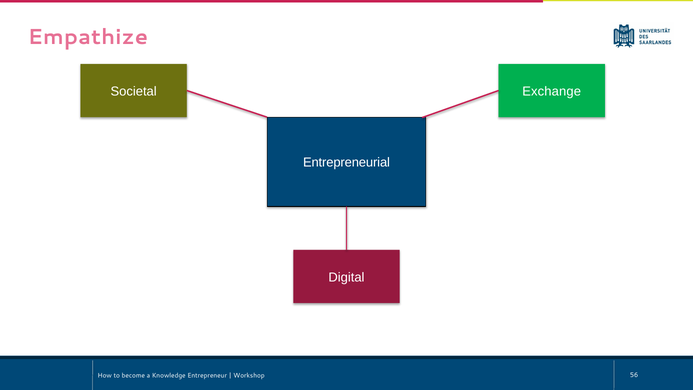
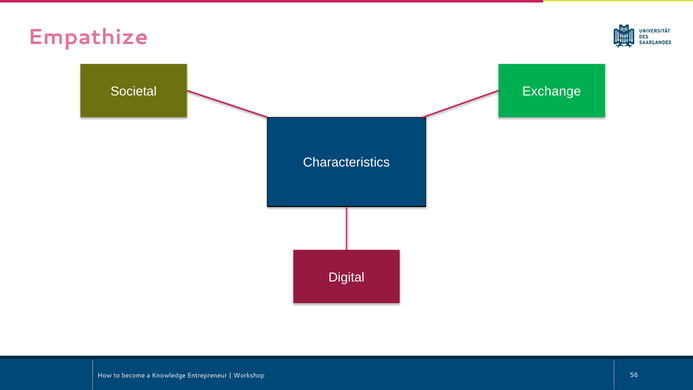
Entrepreneurial: Entrepreneurial -> Characteristics (346, 163)
